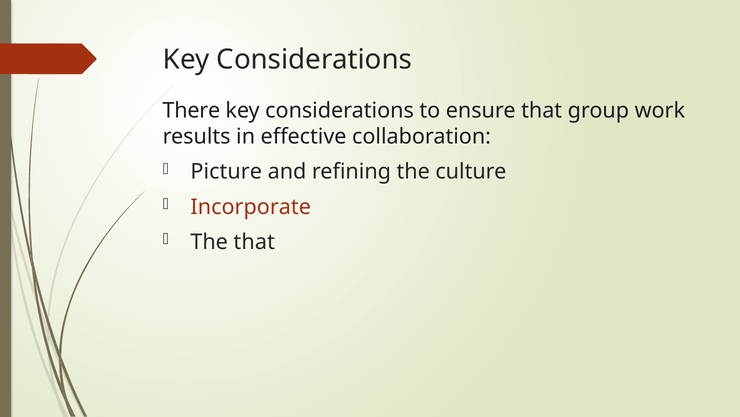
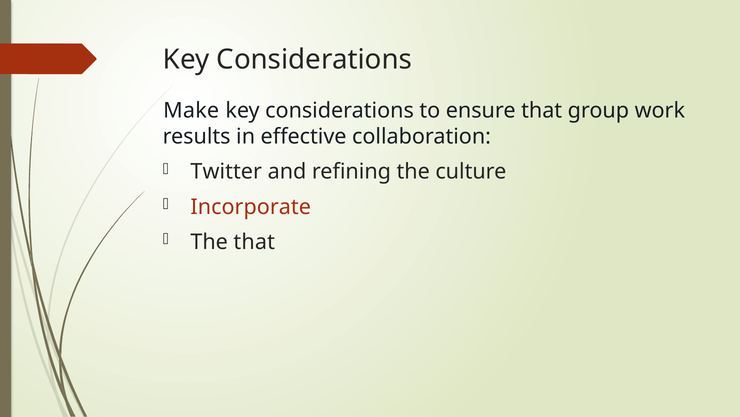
There: There -> Make (191, 111)
Picture: Picture -> Twitter (226, 172)
